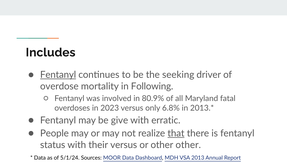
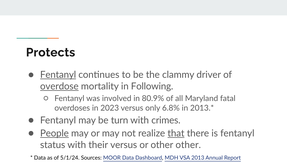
Includes: Includes -> Protects (51, 52)
seeking: seeking -> clammy (178, 75)
overdose underline: none -> present (59, 86)
give: give -> turn (120, 120)
erratic: erratic -> crimes (166, 120)
People underline: none -> present (54, 133)
